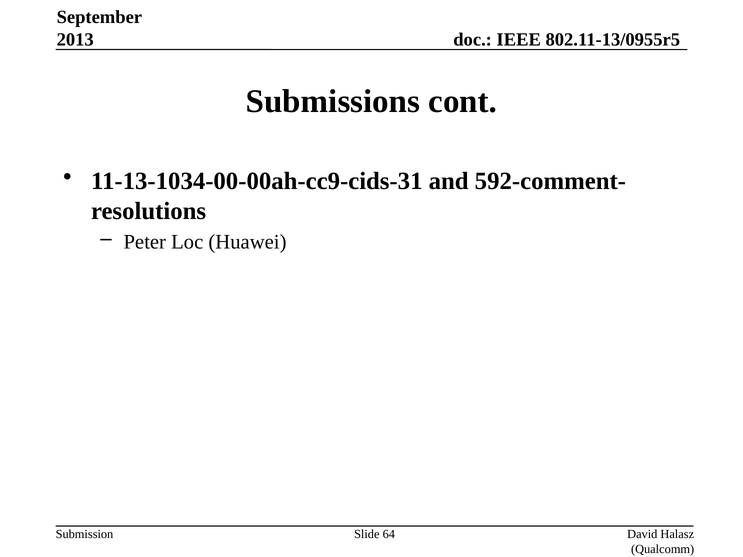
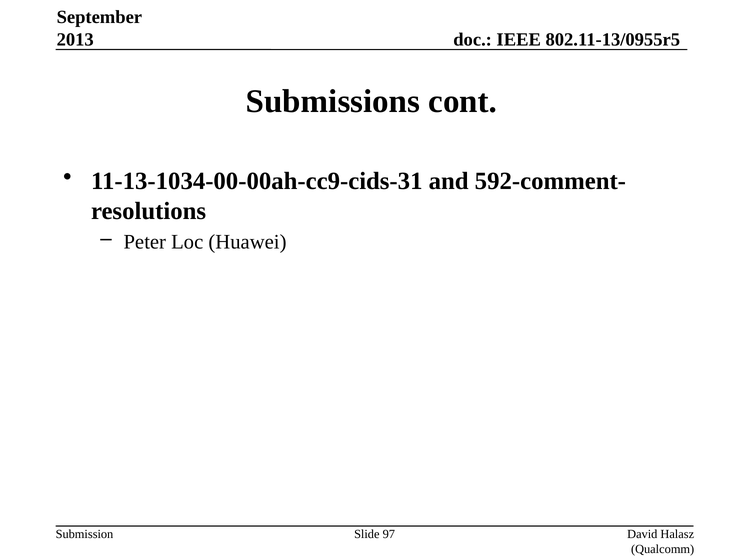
64: 64 -> 97 (389, 534)
